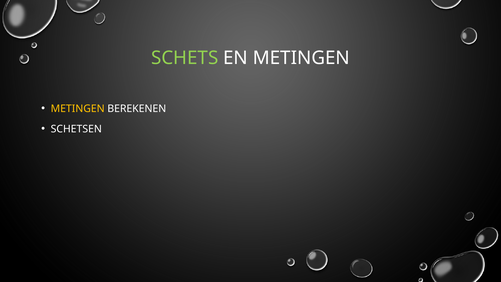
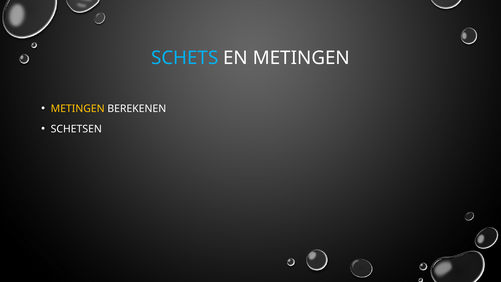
SCHETS colour: light green -> light blue (185, 58)
